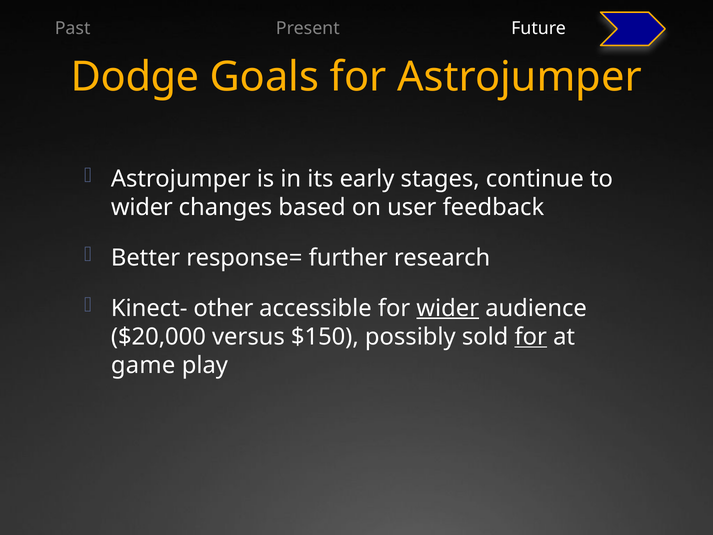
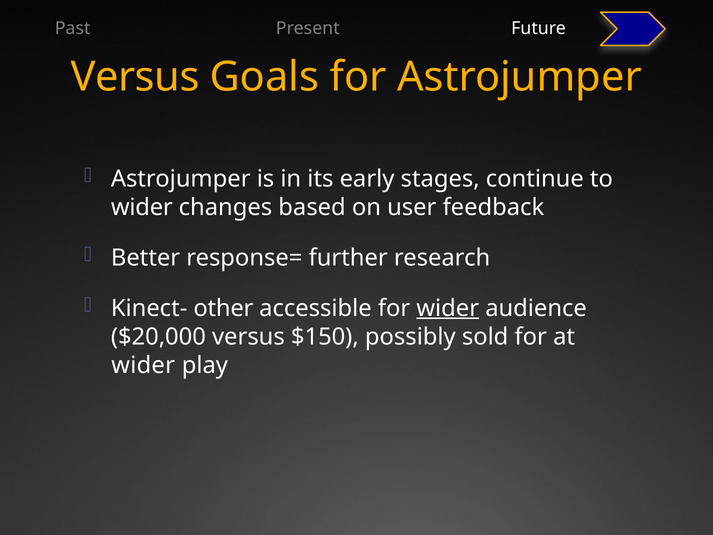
Dodge: Dodge -> Versus (135, 77)
for underline: present -> none (531, 337)
game: game -> wider (143, 365)
